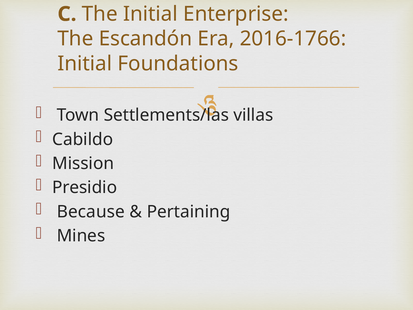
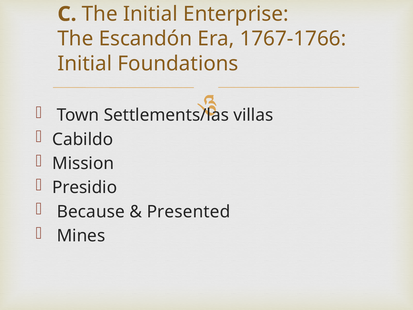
2016-1766: 2016-1766 -> 1767-1766 (293, 39)
Pertaining: Pertaining -> Presented (189, 212)
